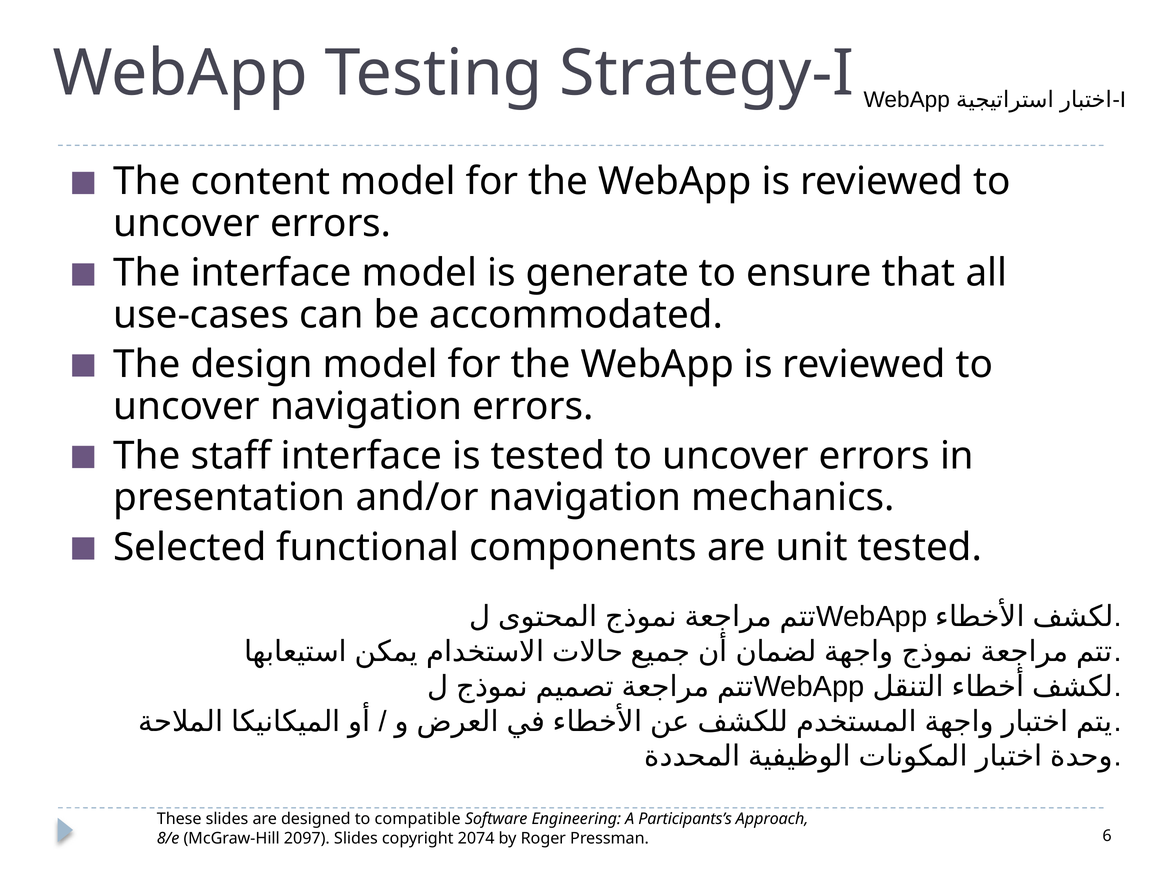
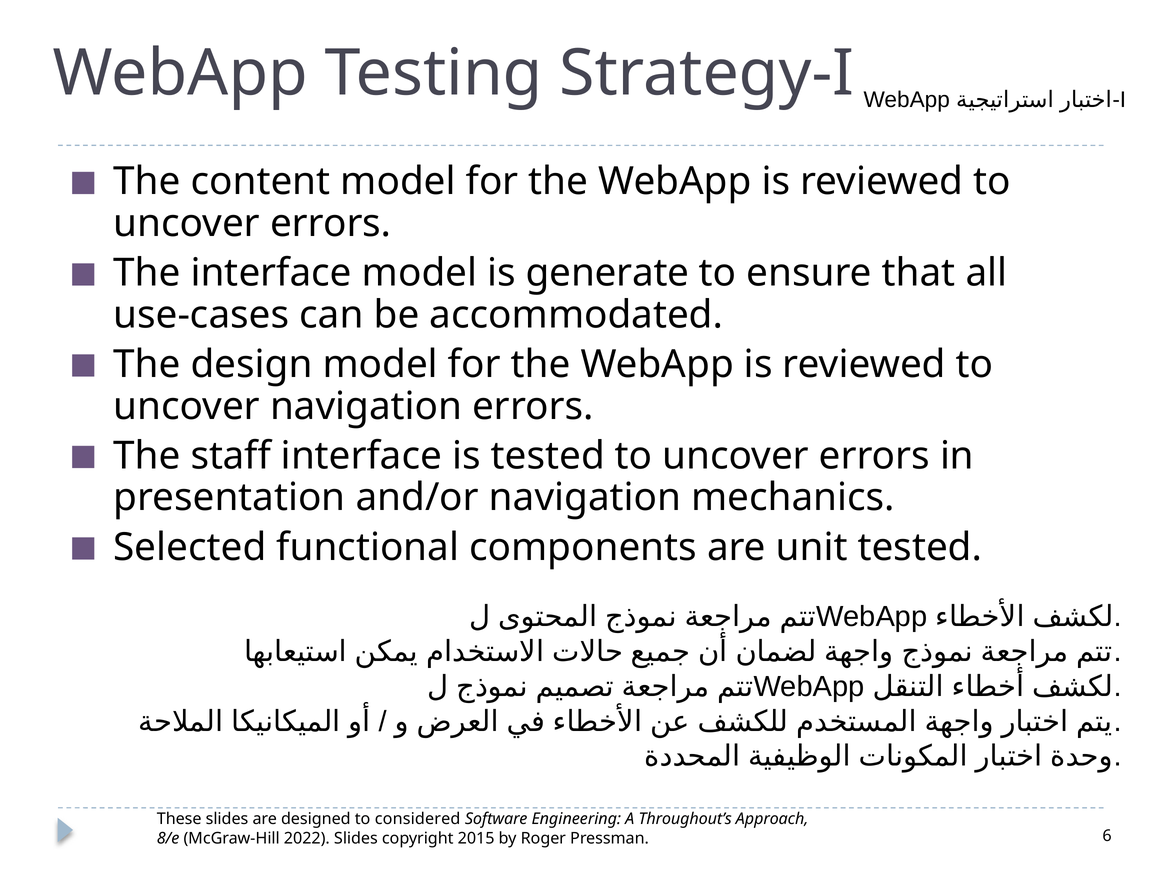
compatible: compatible -> considered (418, 818)
Participants’s: Participants’s -> Throughout’s (685, 818)
2097: 2097 -> 2022 (307, 838)
2074: 2074 -> 2015 (476, 838)
